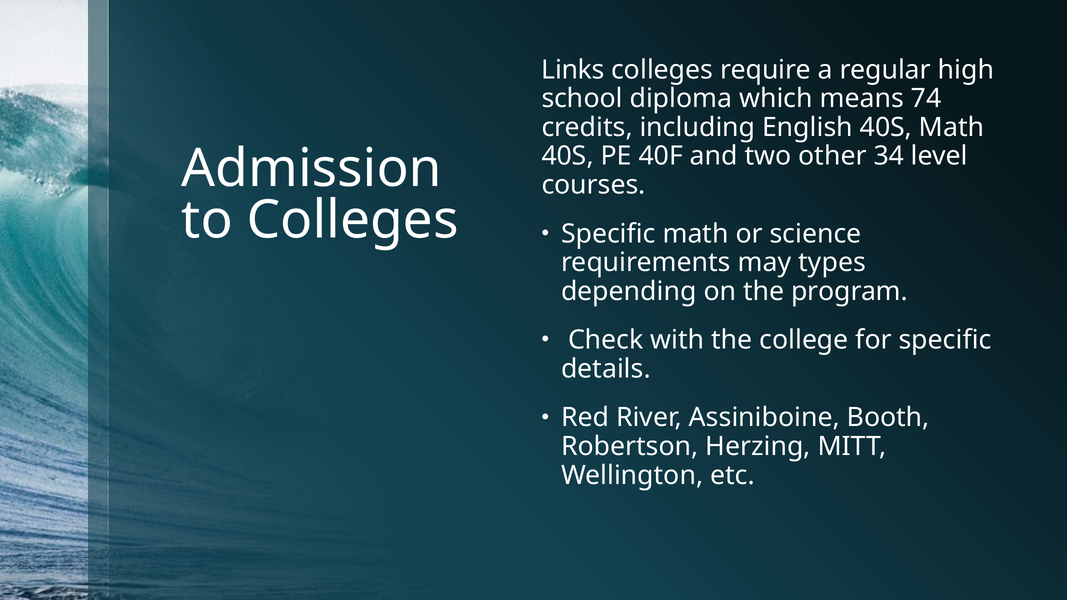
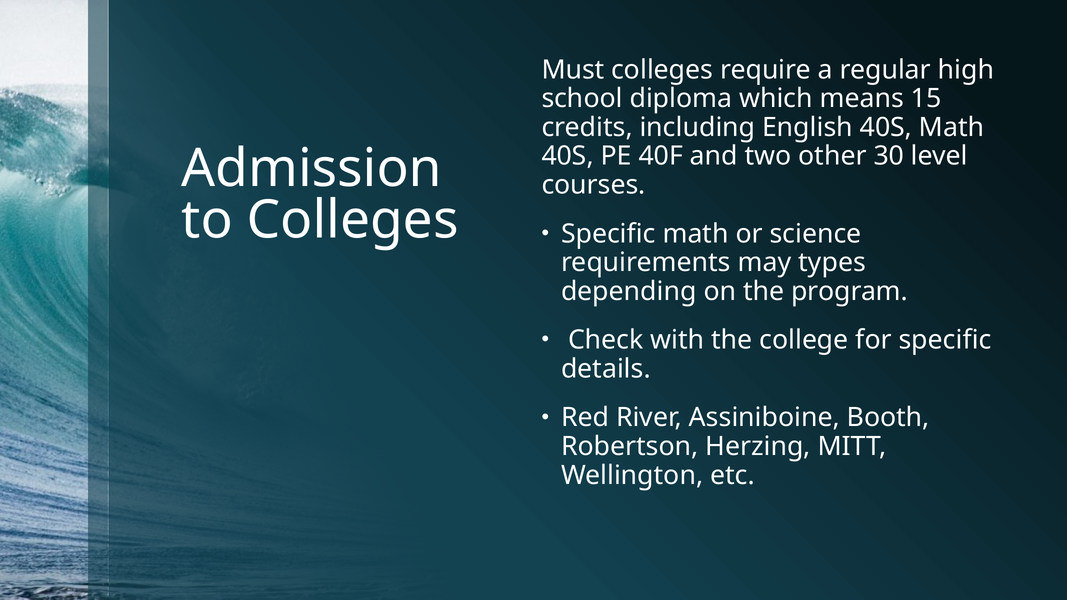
Links: Links -> Must (573, 70)
74: 74 -> 15 (926, 99)
34: 34 -> 30 (889, 156)
